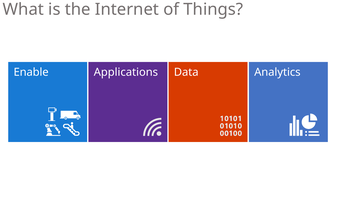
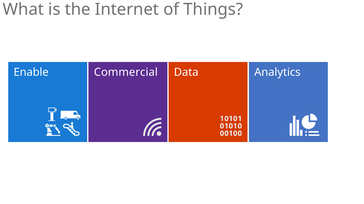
Applications: Applications -> Commercial (126, 72)
